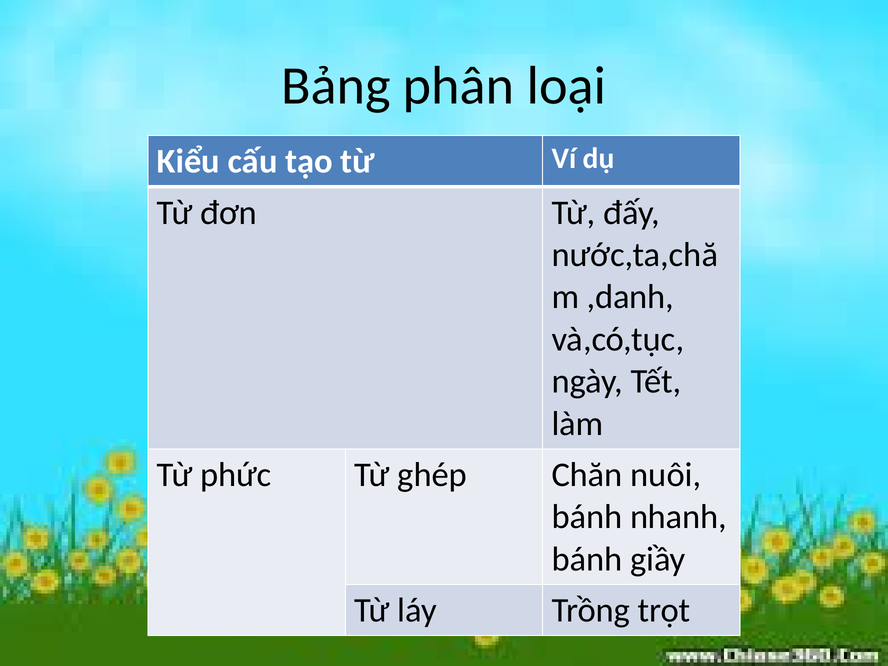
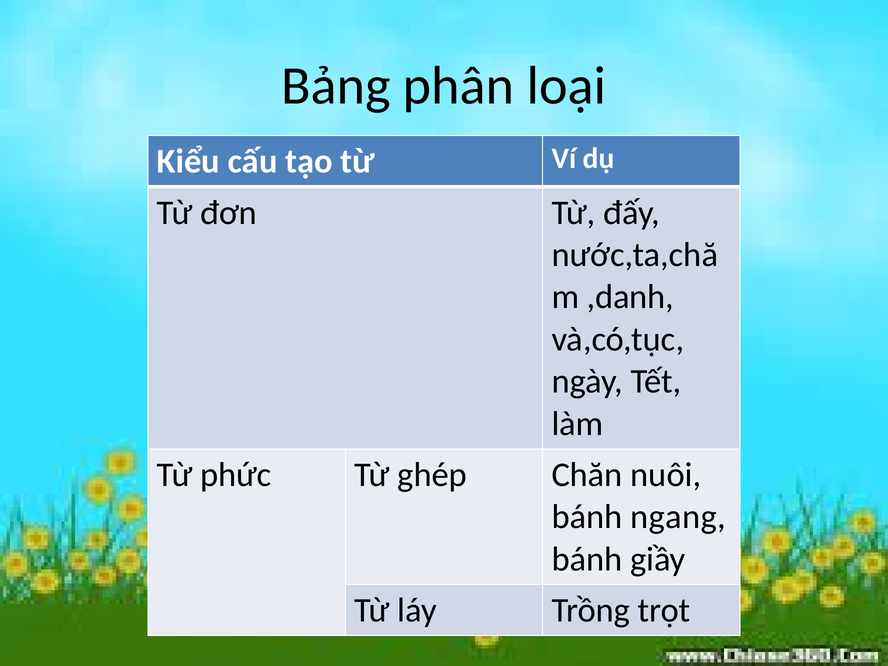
nhanh: nhanh -> ngang (678, 517)
